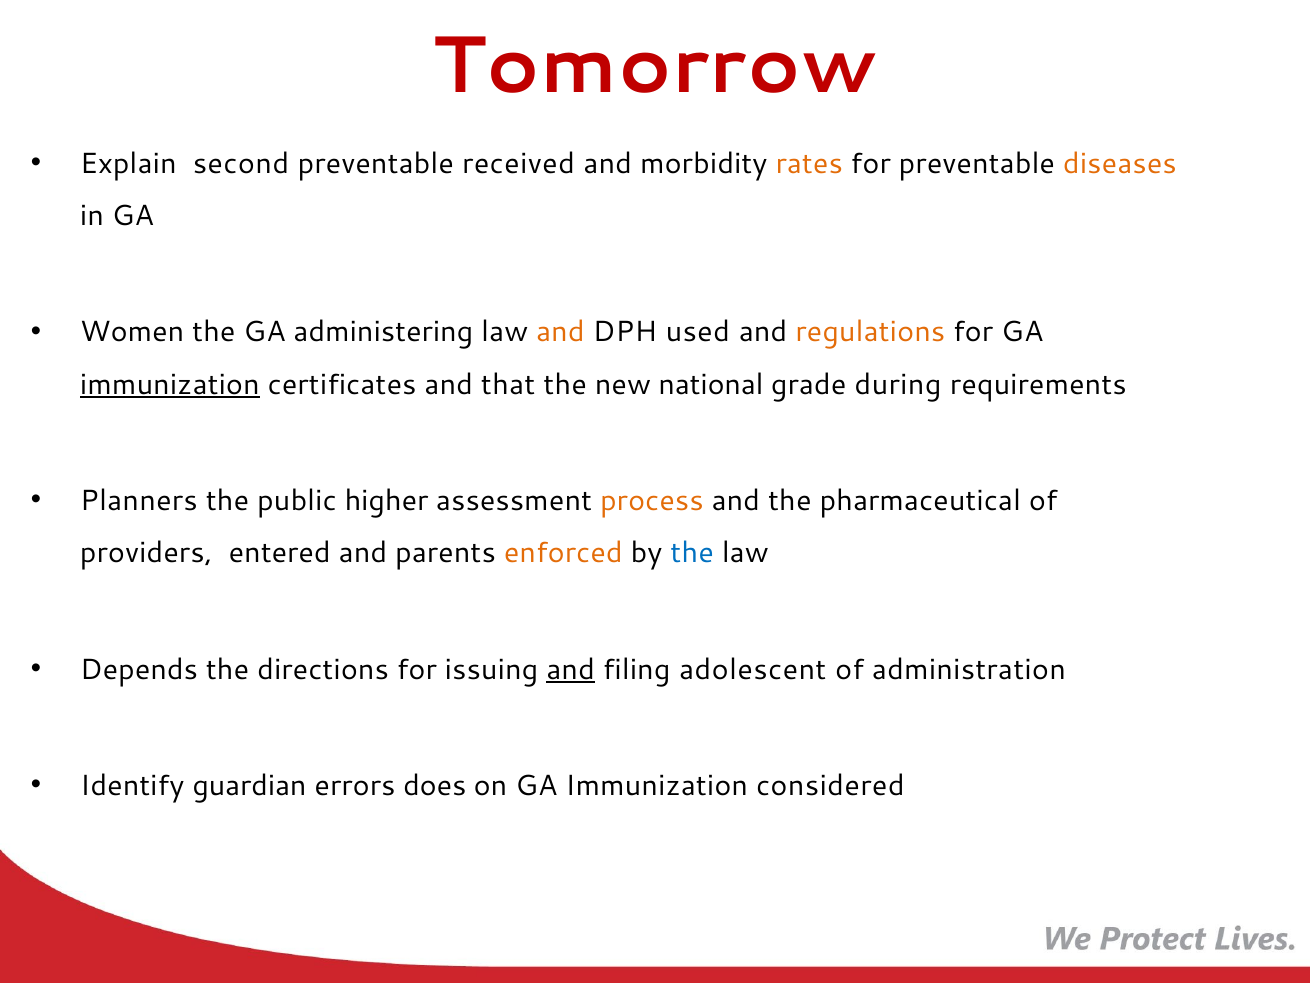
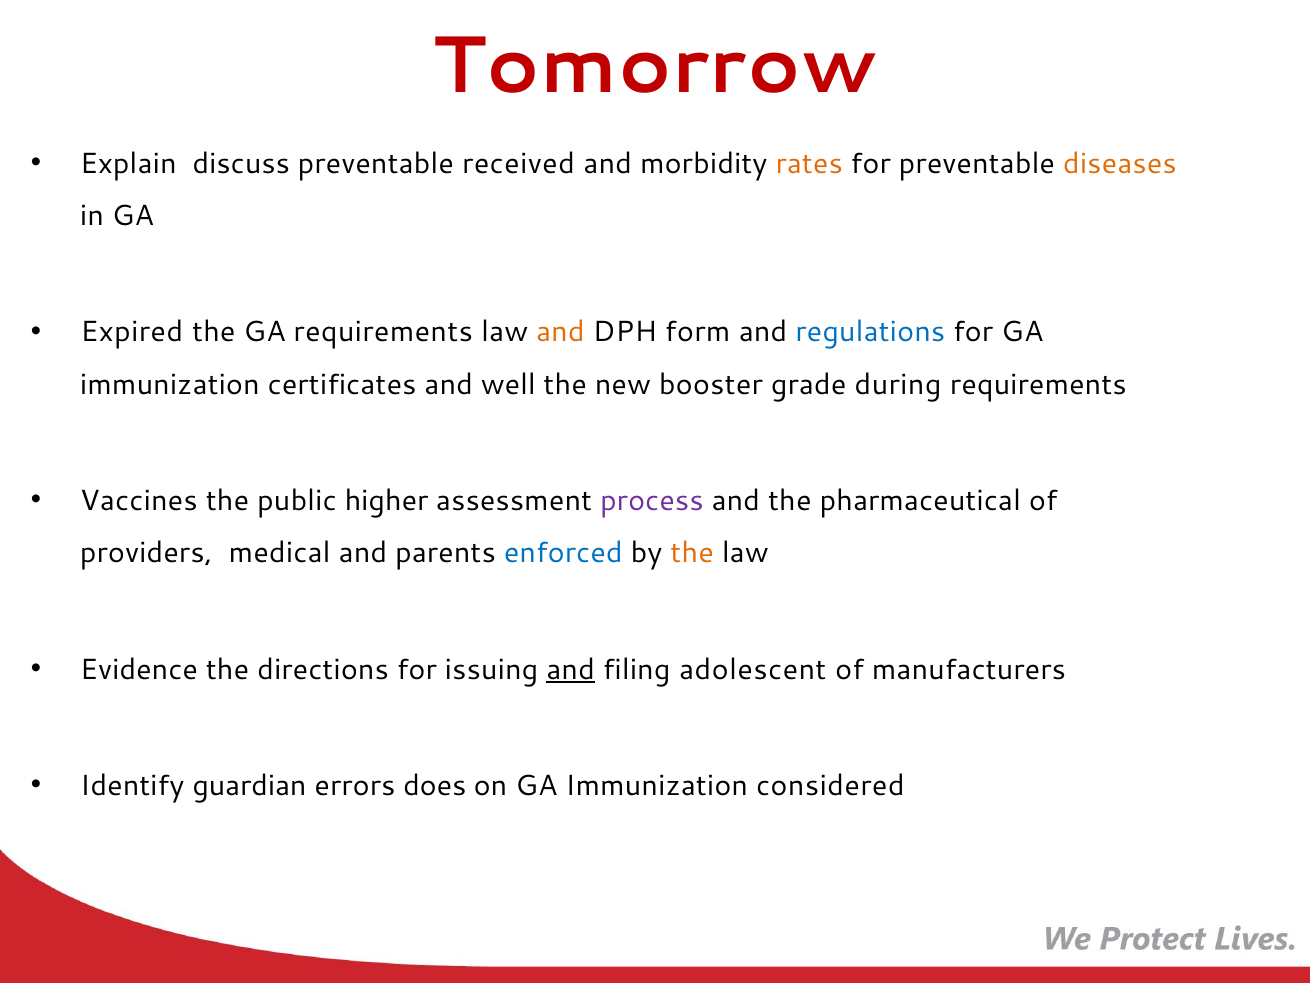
second: second -> discuss (241, 163)
Women: Women -> Expired (132, 332)
GA administering: administering -> requirements (383, 332)
used: used -> form (698, 332)
regulations colour: orange -> blue (870, 332)
immunization underline: present -> none (170, 384)
that: that -> well (508, 384)
national: national -> booster (711, 384)
Planners: Planners -> Vaccines (139, 501)
process colour: orange -> purple (652, 501)
entered: entered -> medical (280, 553)
enforced colour: orange -> blue (563, 553)
the colour: blue -> orange (692, 553)
Depends: Depends -> Evidence (139, 669)
administration: administration -> manufacturers (969, 669)
